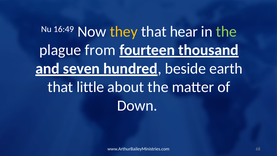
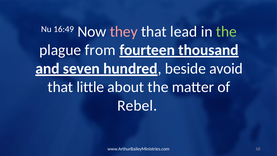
they colour: yellow -> pink (124, 32)
hear: hear -> lead (184, 32)
earth: earth -> avoid (226, 69)
Down: Down -> Rebel (137, 105)
